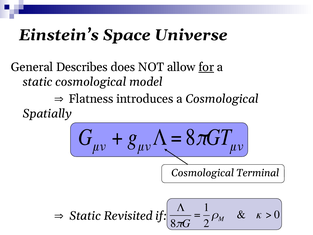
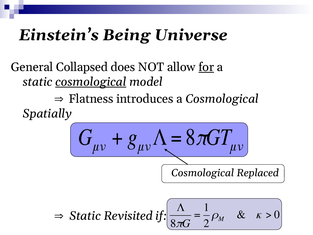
Space: Space -> Being (127, 35)
Describes: Describes -> Collapsed (82, 67)
cosmological underline: none -> present (91, 82)
Terminal: Terminal -> Replaced (258, 173)
